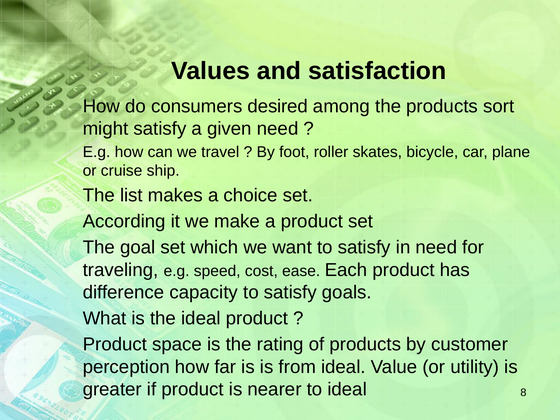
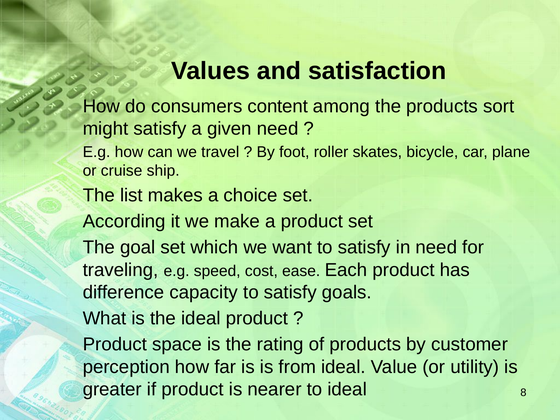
desired: desired -> content (278, 106)
